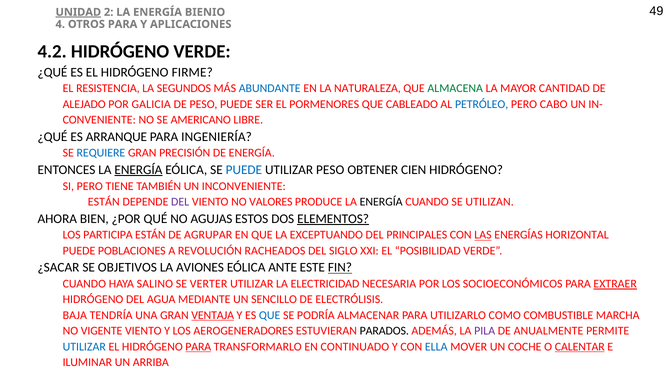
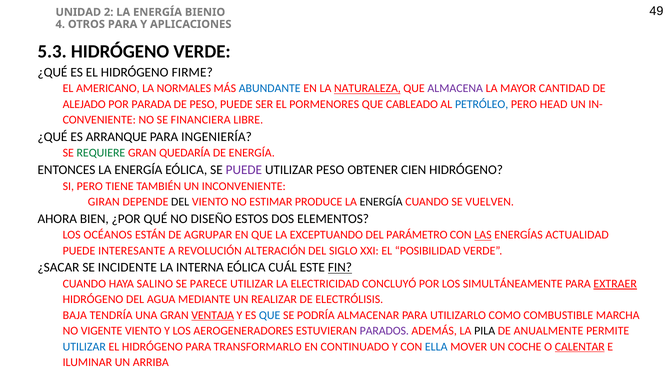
UNIDAD underline: present -> none (78, 12)
4.2: 4.2 -> 5.3 (52, 52)
RESISTENCIA: RESISTENCIA -> AMERICANO (108, 89)
SEGUNDOS: SEGUNDOS -> NORMALES (184, 89)
NATURALEZA underline: none -> present (367, 89)
ALMACENA colour: green -> purple (455, 89)
GALICIA: GALICIA -> PARADA (151, 104)
CABO: CABO -> HEAD (554, 104)
AMERICANO: AMERICANO -> FINANCIERA (201, 120)
REQUIERE colour: blue -> green (101, 153)
PRECISIÓN: PRECISIÓN -> QUEDARÍA (185, 153)
ENERGÍA underline: present -> none (138, 170)
PUEDE colour: blue -> purple (244, 170)
ESTÁN: ESTÁN -> GIRAN (104, 202)
DEL colour: purple -> black (180, 202)
VALORES: VALORES -> ESTIMAR (271, 202)
UTILIZAN: UTILIZAN -> VUELVEN (490, 202)
AGUJAS: AGUJAS -> DISEÑO (211, 219)
ELEMENTOS underline: present -> none (333, 219)
PARTICIPA: PARTICIPA -> OCÉANOS (108, 235)
PRINCIPALES: PRINCIPALES -> PARÁMETRO (417, 235)
HORIZONTAL: HORIZONTAL -> ACTUALIDAD (577, 235)
POBLACIONES: POBLACIONES -> INTERESANTE (132, 251)
RACHEADOS: RACHEADOS -> ALTERACIÓN (275, 251)
OBJETIVOS: OBJETIVOS -> INCIDENTE (127, 267)
AVIONES: AVIONES -> INTERNA (200, 267)
ANTE: ANTE -> CUÁL (283, 267)
VERTER: VERTER -> PARECE (209, 284)
NECESARIA: NECESARIA -> CONCLUYÓ (389, 284)
SOCIOECONÓMICOS: SOCIOECONÓMICOS -> SIMULTÁNEAMENTE (513, 284)
SENCILLO: SENCILLO -> REALIZAR (274, 299)
PARADOS colour: black -> purple (384, 331)
PILA colour: purple -> black (485, 331)
PARA underline: present -> none (198, 346)
